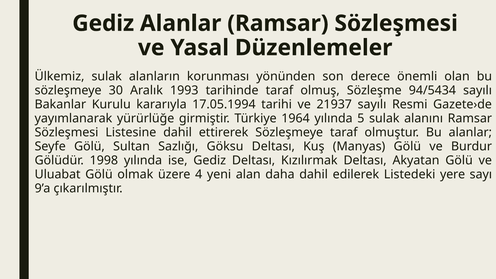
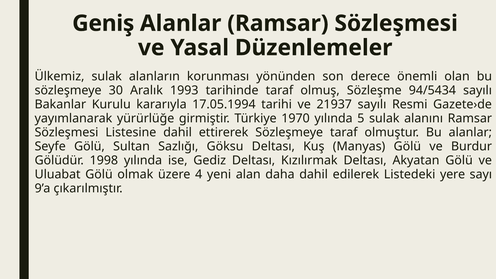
Gediz: Gediz -> Geniş (103, 23)
1964: 1964 -> 1970 (296, 119)
